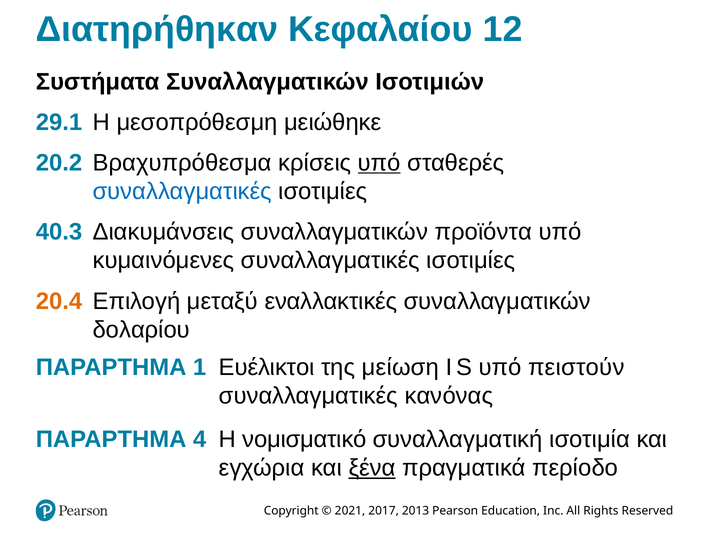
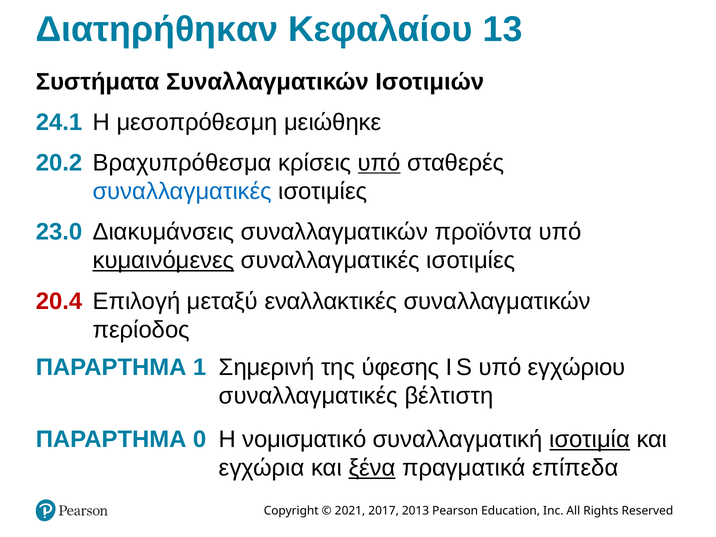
12: 12 -> 13 (503, 30)
29.1: 29.1 -> 24.1 (59, 122)
40.3: 40.3 -> 23.0 (59, 232)
κυμαινόμενες underline: none -> present (163, 261)
20.4 colour: orange -> red (59, 301)
δολαρίου: δολαρίου -> περίοδος (141, 330)
Ευέλικτοι: Ευέλικτοι -> Σημερινή (267, 367)
μείωση: μείωση -> ύφεσης (401, 367)
πειστούν: πειστούν -> εγχώριου (577, 367)
κανόνας: κανόνας -> βέλτιστη (449, 396)
4: 4 -> 0 (200, 439)
ισοτιμία underline: none -> present (590, 439)
περίοδο: περίοδο -> επίπεδα (575, 468)
